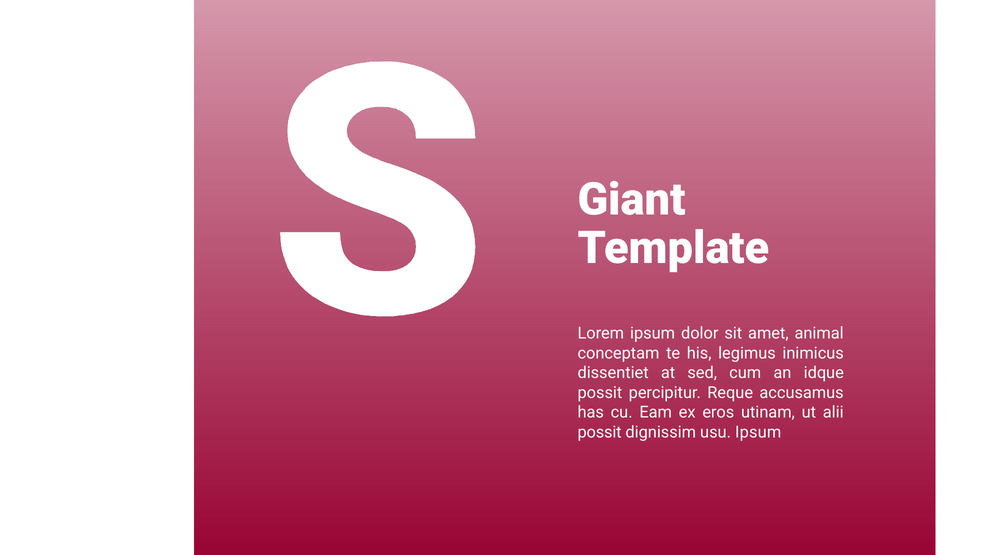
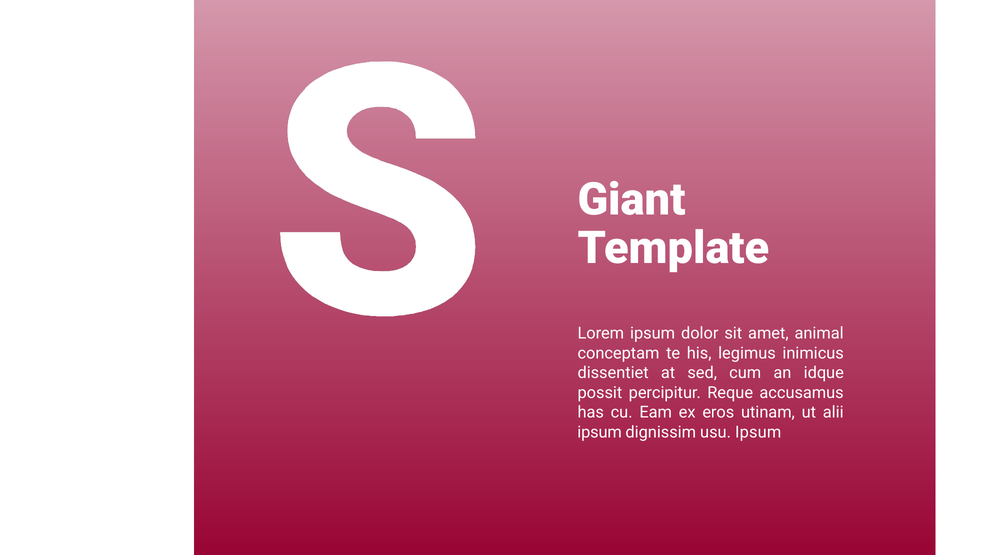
possit: possit -> ipsum (600, 432)
